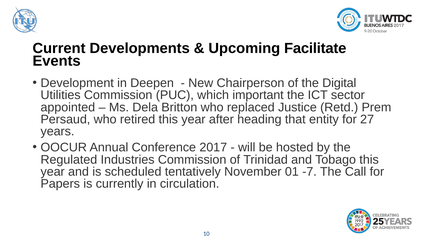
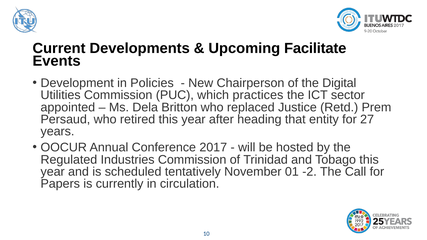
Deepen: Deepen -> Policies (152, 83)
important: important -> practices (258, 95)
-7: -7 -> -2 (310, 172)
